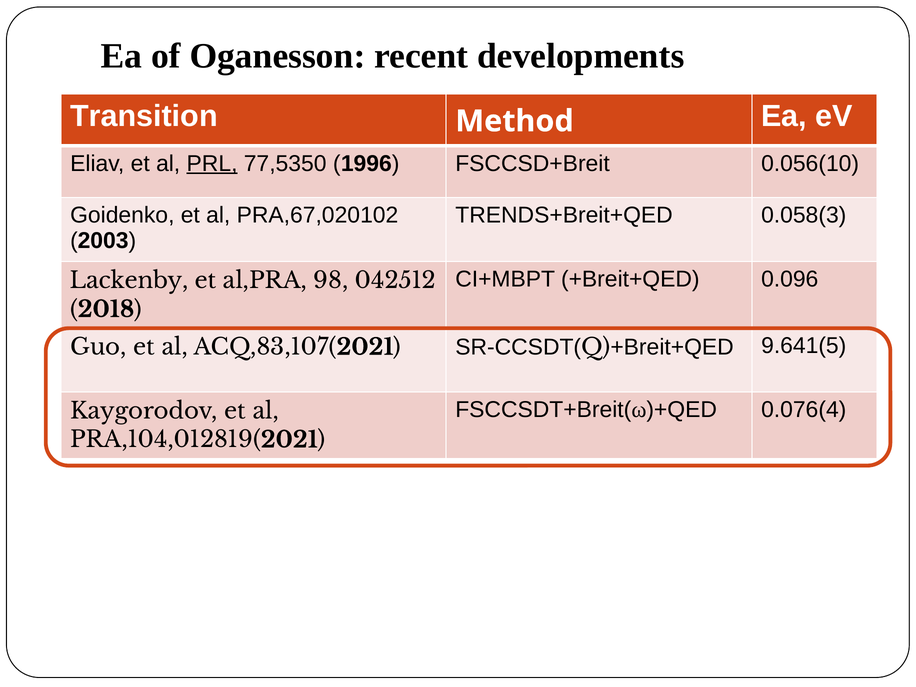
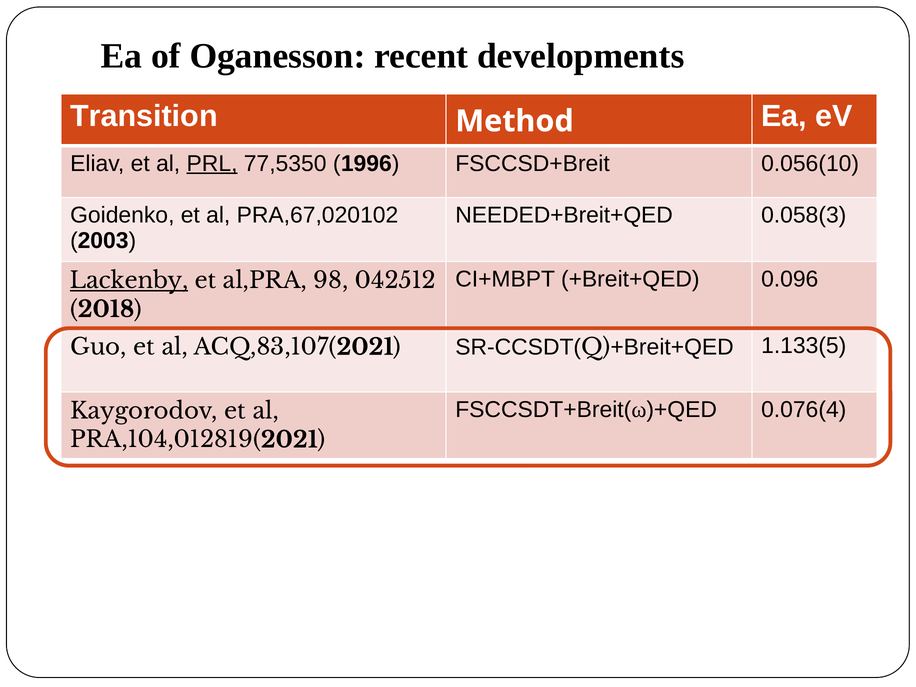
TRENDS+Breit+QED: TRENDS+Breit+QED -> NEEDED+Breit+QED (564, 215)
Lackenby underline: none -> present (129, 281)
9.641(5: 9.641(5 -> 1.133(5 (804, 346)
